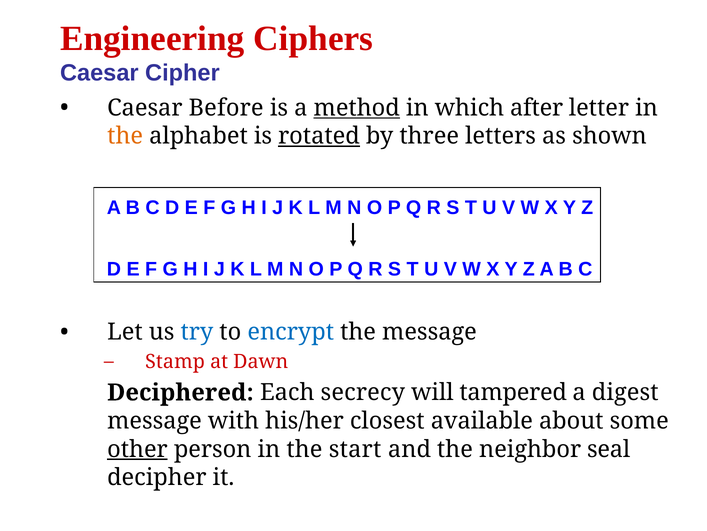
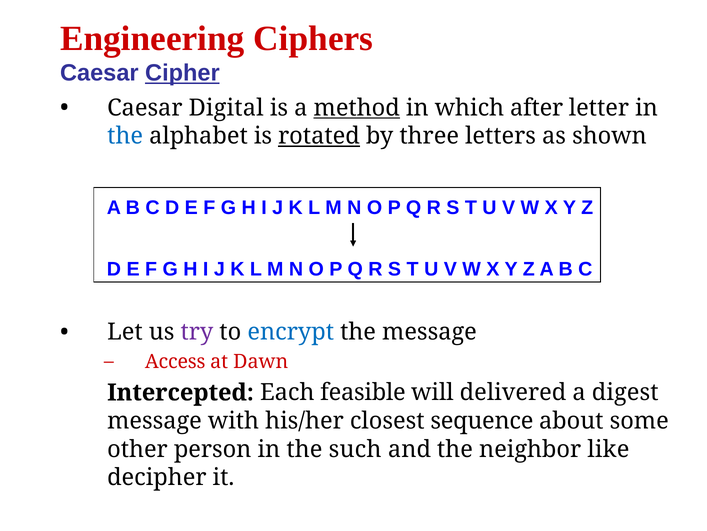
Cipher underline: none -> present (182, 73)
Before: Before -> Digital (226, 108)
the colour: orange -> blue (125, 136)
try colour: blue -> purple (197, 332)
Stamp: Stamp -> Access (175, 361)
Deciphered: Deciphered -> Intercepted (181, 392)
secrecy: secrecy -> feasible (363, 392)
tampered: tampered -> delivered (513, 392)
available: available -> sequence (482, 420)
other underline: present -> none (137, 449)
start: start -> such (355, 449)
seal: seal -> like (608, 449)
